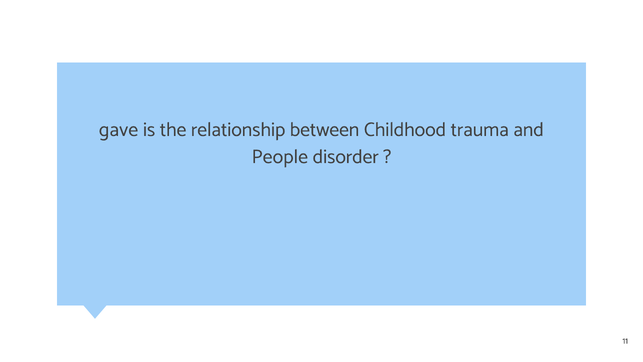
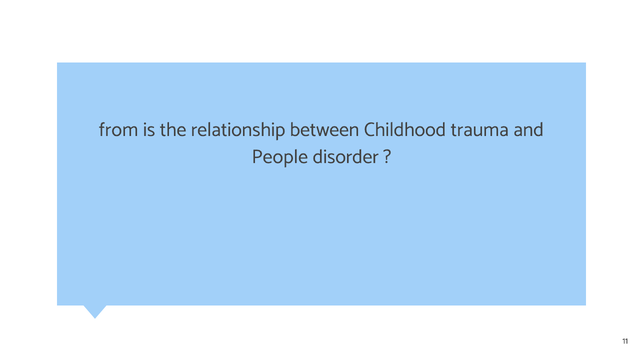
gave: gave -> from (119, 129)
